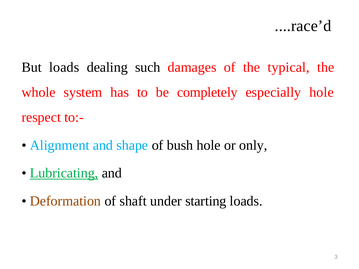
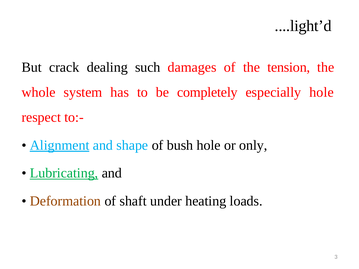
....race’d: ....race’d -> ....light’d (303, 26)
But loads: loads -> crack (64, 67)
typical: typical -> tension (289, 67)
Alignment underline: none -> present (60, 145)
starting: starting -> heating (206, 201)
